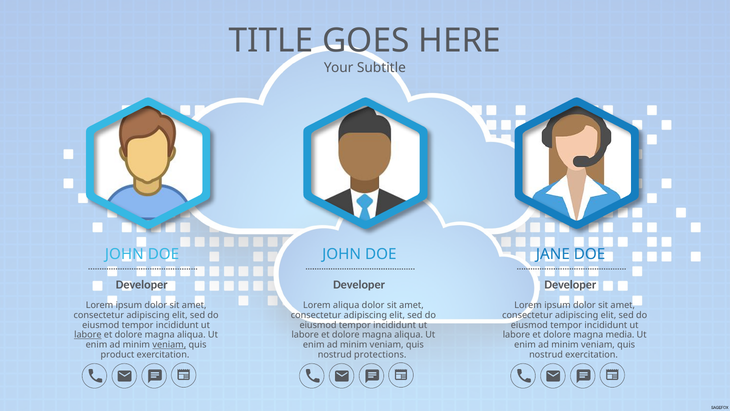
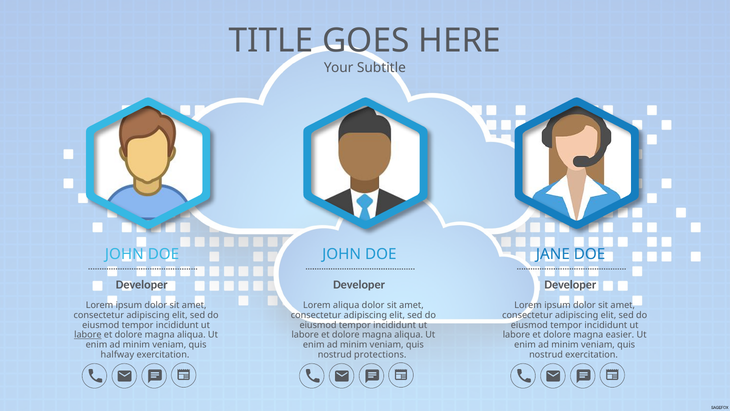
media: media -> easier (620, 335)
veniam underline: present -> none (169, 344)
product: product -> halfway (117, 354)
